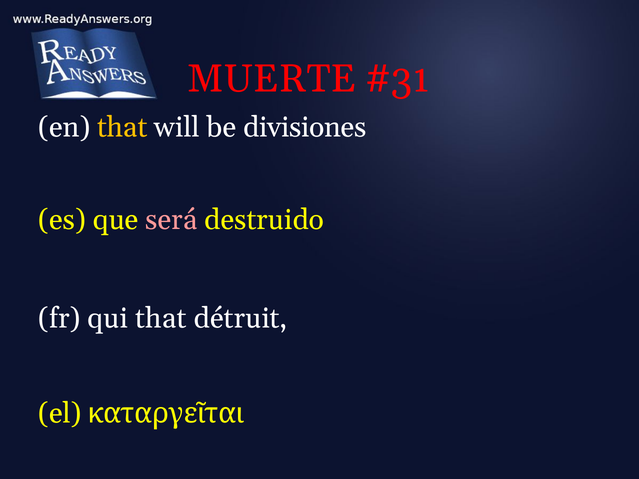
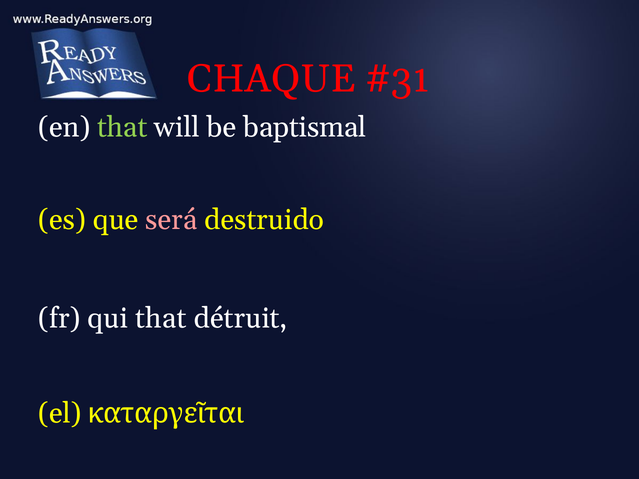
MUERTE: MUERTE -> CHAQUE (272, 79)
that colour: yellow -> light green (122, 127)
divisiones: divisiones -> baptismal (305, 127)
